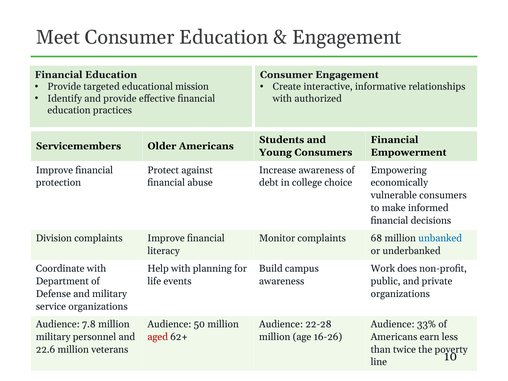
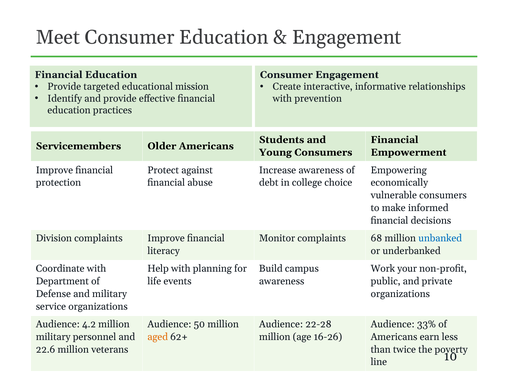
authorized: authorized -> prevention (318, 98)
does: does -> your (407, 269)
7.8: 7.8 -> 4.2 (89, 324)
aged colour: red -> orange (158, 337)
